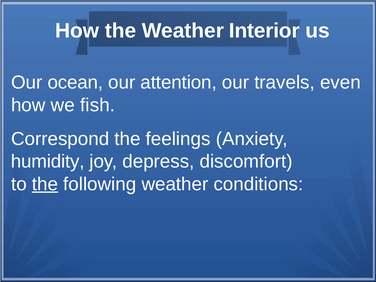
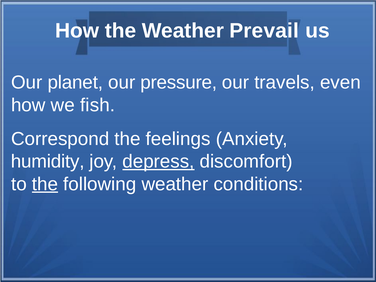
Interior: Interior -> Prevail (264, 31)
ocean: ocean -> planet (75, 83)
attention: attention -> pressure (179, 83)
depress underline: none -> present (158, 162)
